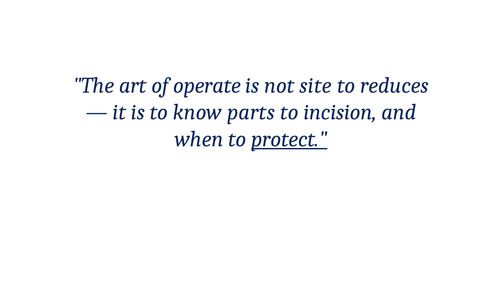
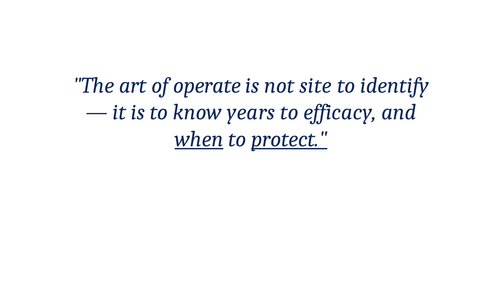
reduces: reduces -> identify (394, 85)
parts: parts -> years (251, 112)
incision: incision -> efficacy (340, 112)
when underline: none -> present (199, 139)
